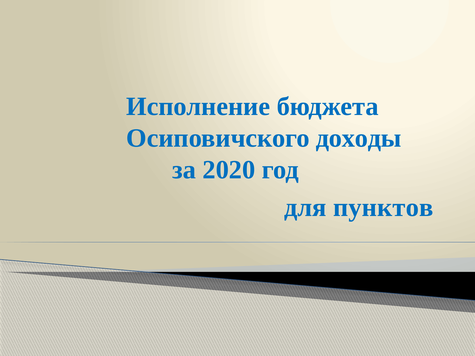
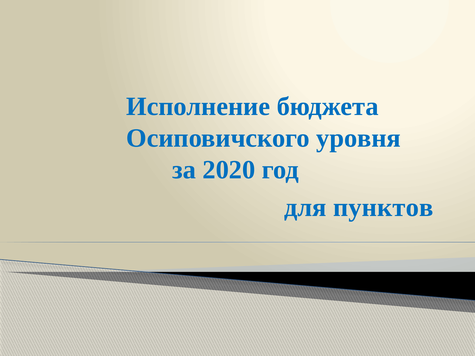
доходы: доходы -> уровня (359, 138)
